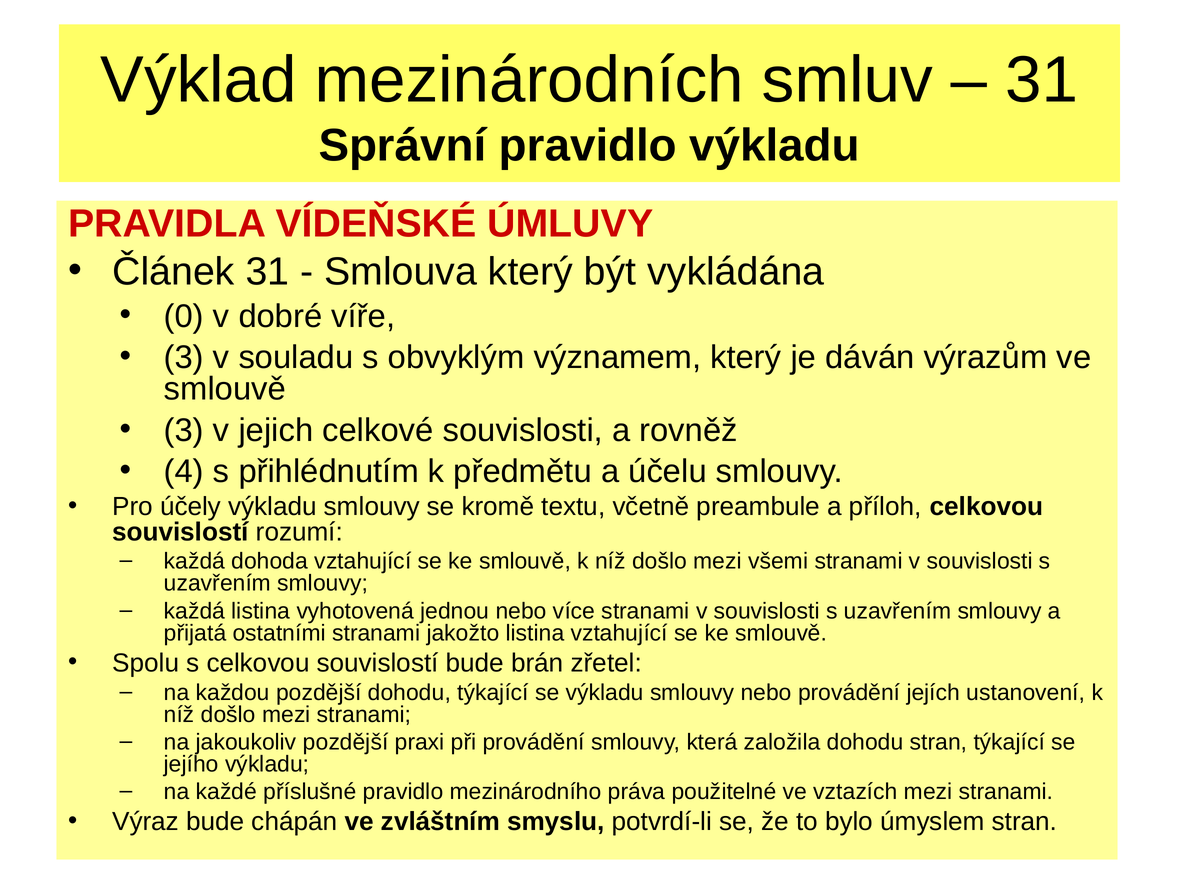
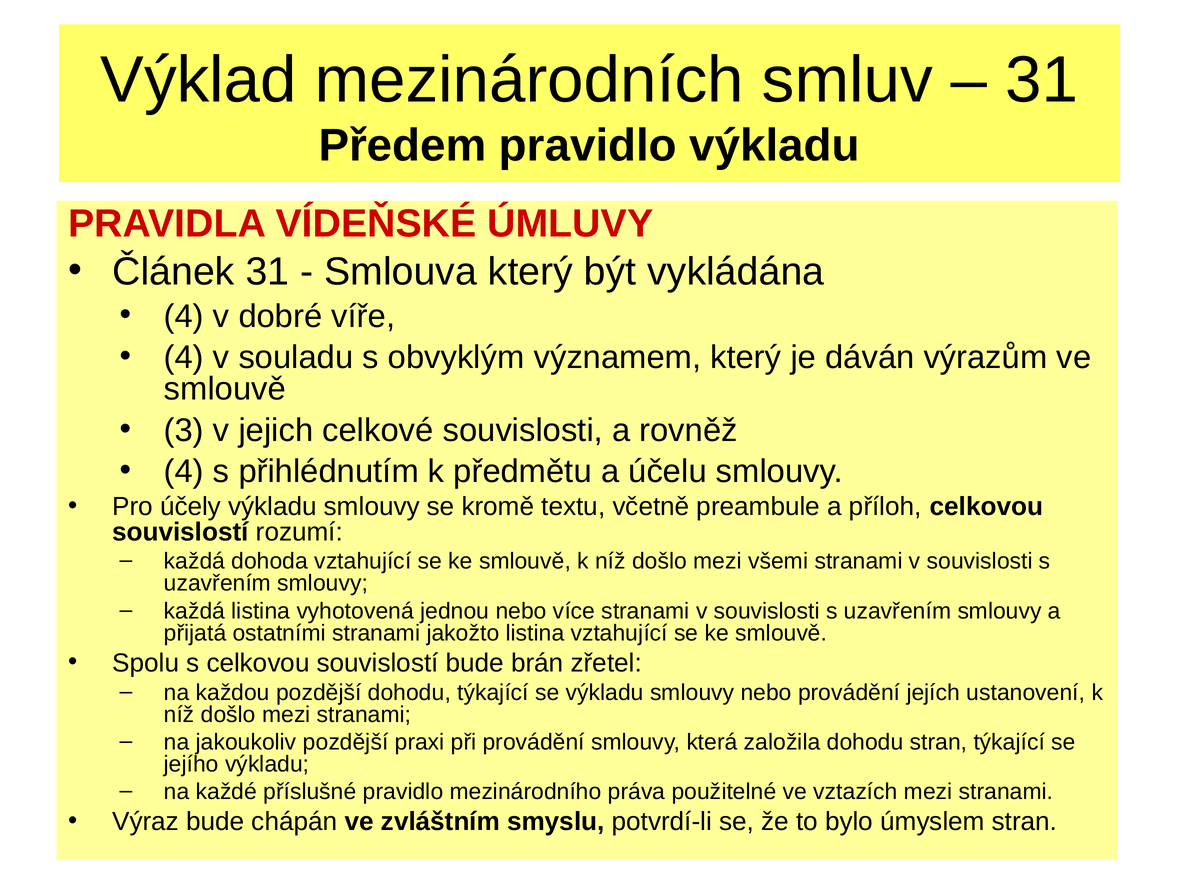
Správní: Správní -> Předem (402, 146)
0: 0 -> 4 (184, 316)
3: 3 -> 4 (184, 358)
